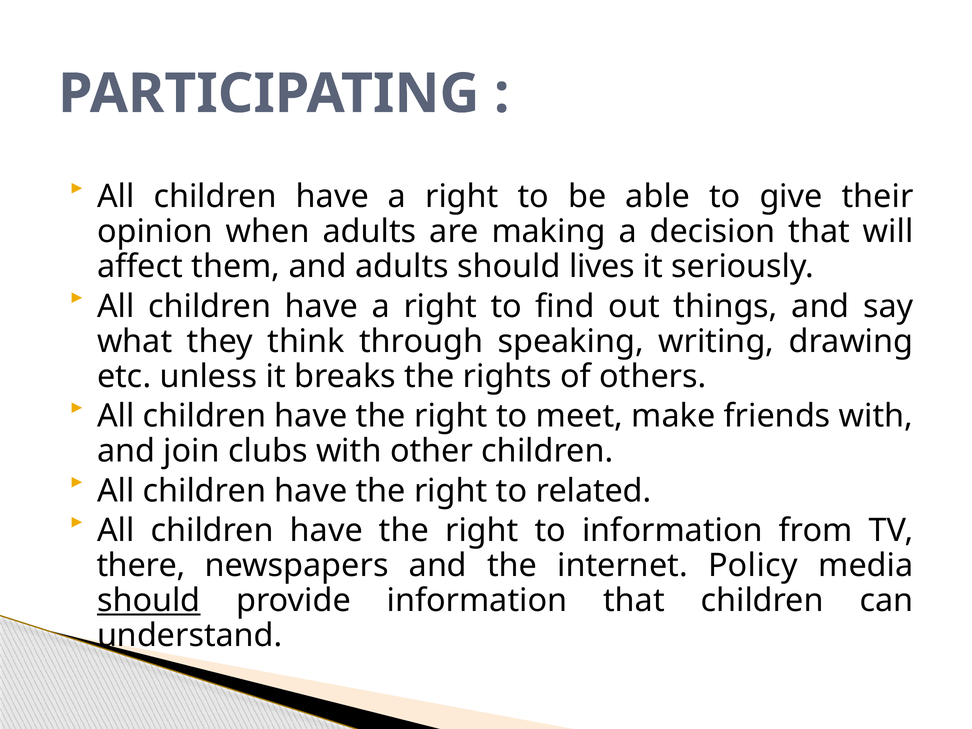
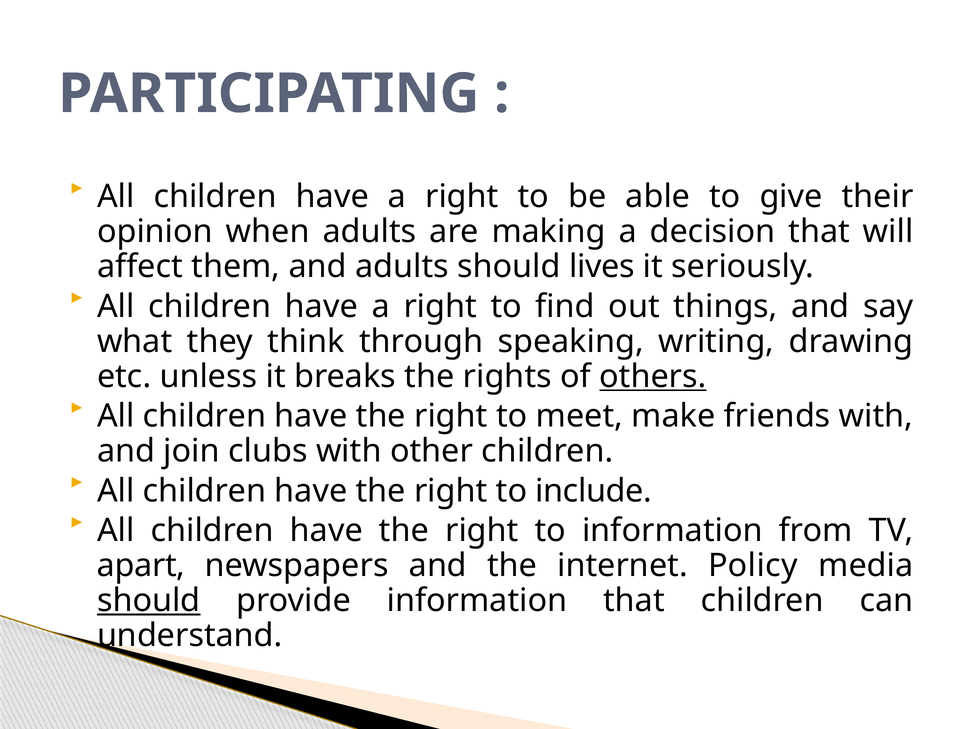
others underline: none -> present (653, 376)
related: related -> include (594, 491)
there: there -> apart (141, 566)
